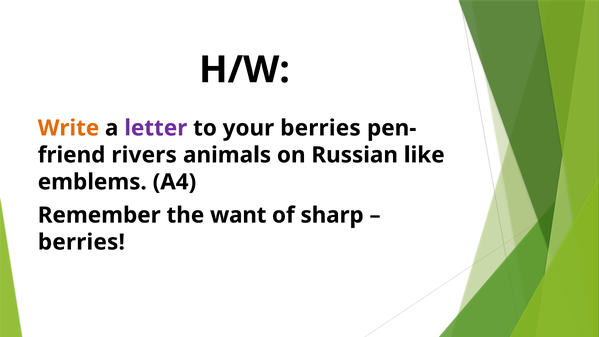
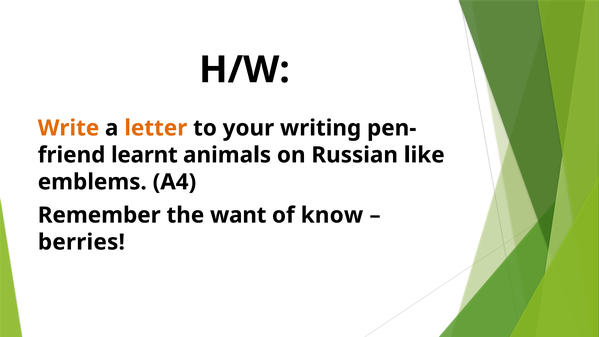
letter colour: purple -> orange (156, 128)
your berries: berries -> writing (321, 128)
rivers: rivers -> learnt (144, 155)
sharp: sharp -> know (332, 215)
